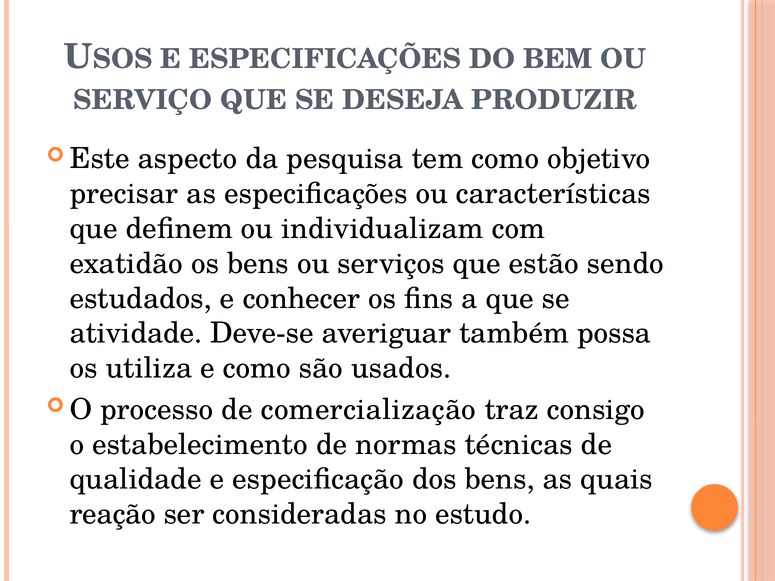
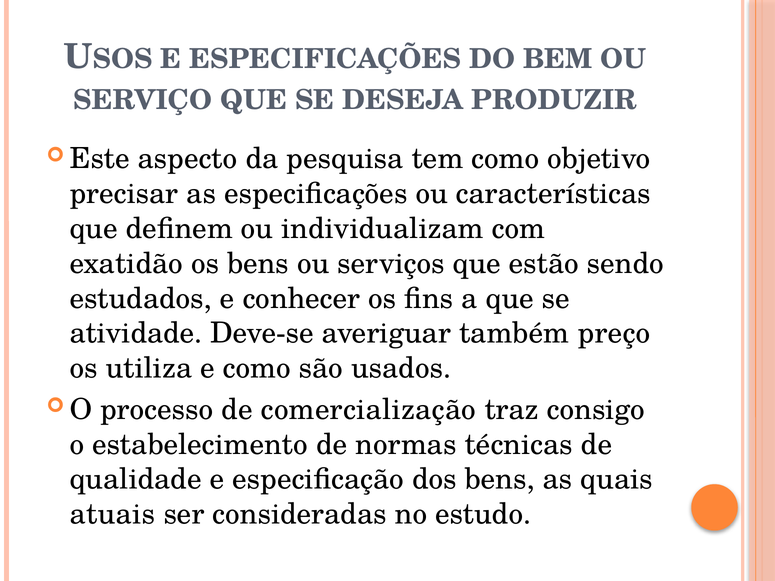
possa: possa -> preço (614, 333)
reação: reação -> atuais (112, 514)
